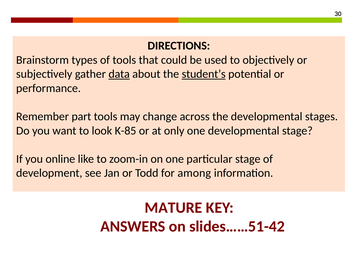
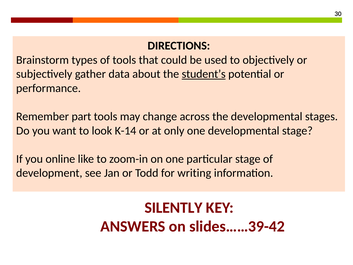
data underline: present -> none (119, 74)
K-85: K-85 -> K-14 (126, 130)
among: among -> writing (194, 173)
MATURE: MATURE -> SILENTLY (174, 207)
slides……51-42: slides……51-42 -> slides……39-42 (237, 226)
